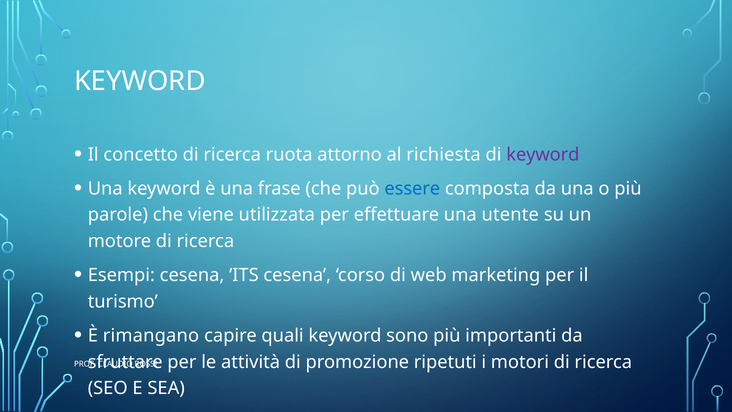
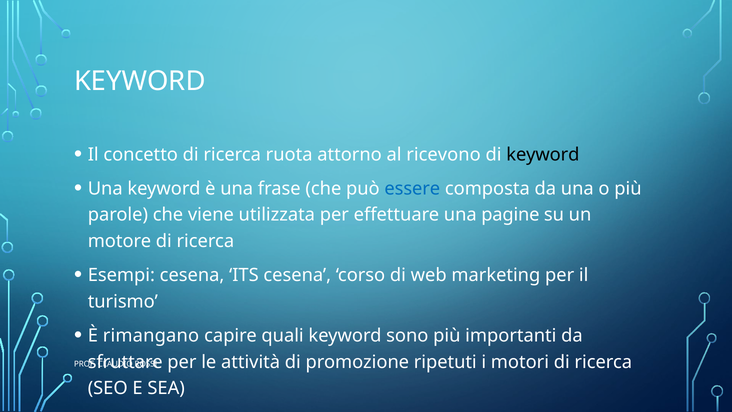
richiesta: richiesta -> ricevono (444, 154)
keyword colour: purple -> black (543, 154)
utente: utente -> pagine (510, 215)
